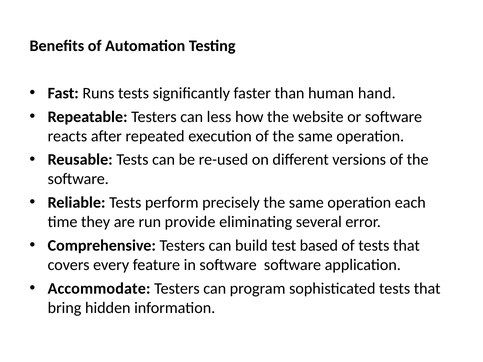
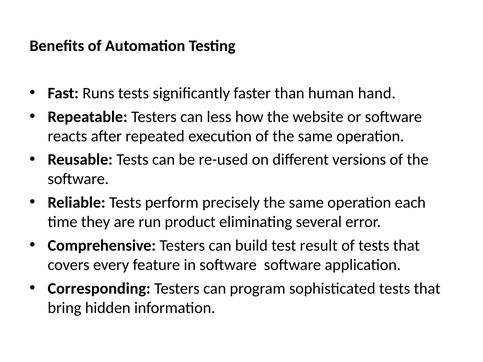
provide: provide -> product (190, 222)
based: based -> result (319, 246)
Accommodate: Accommodate -> Corresponding (99, 289)
